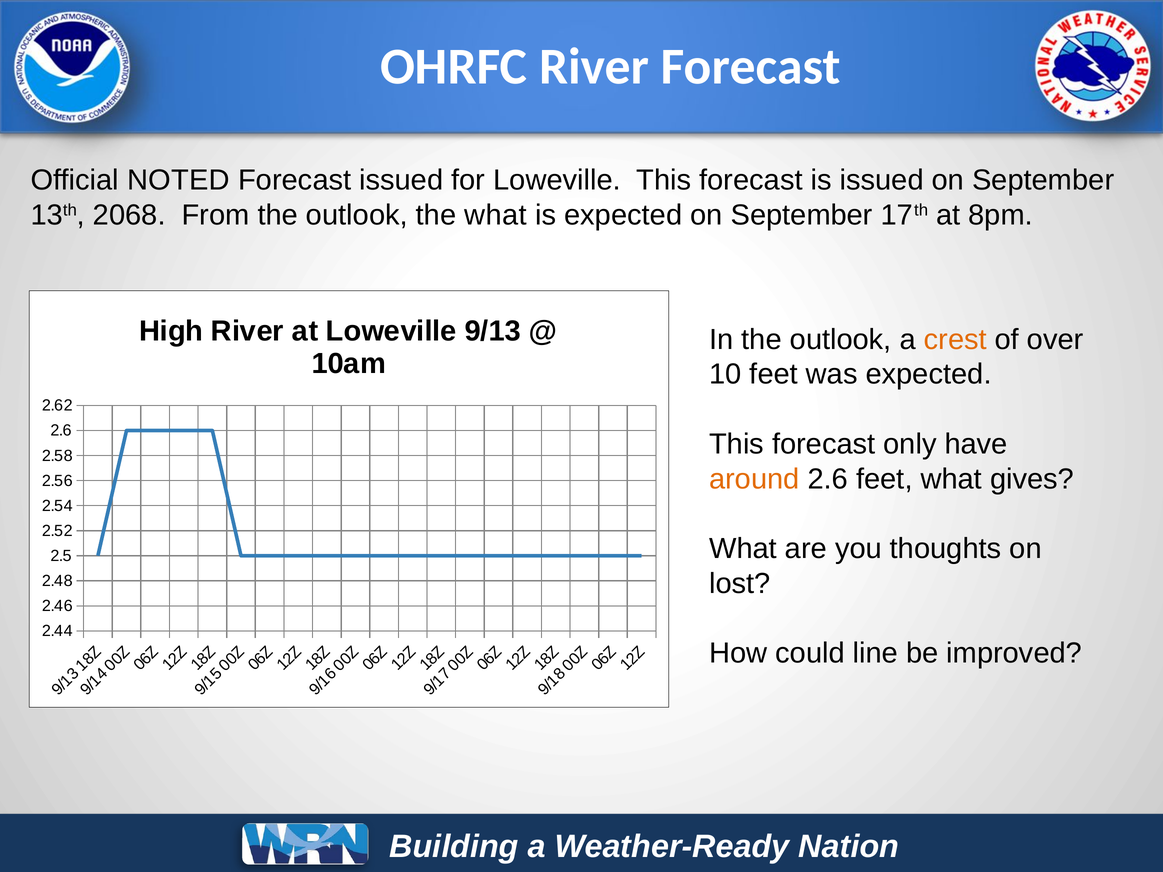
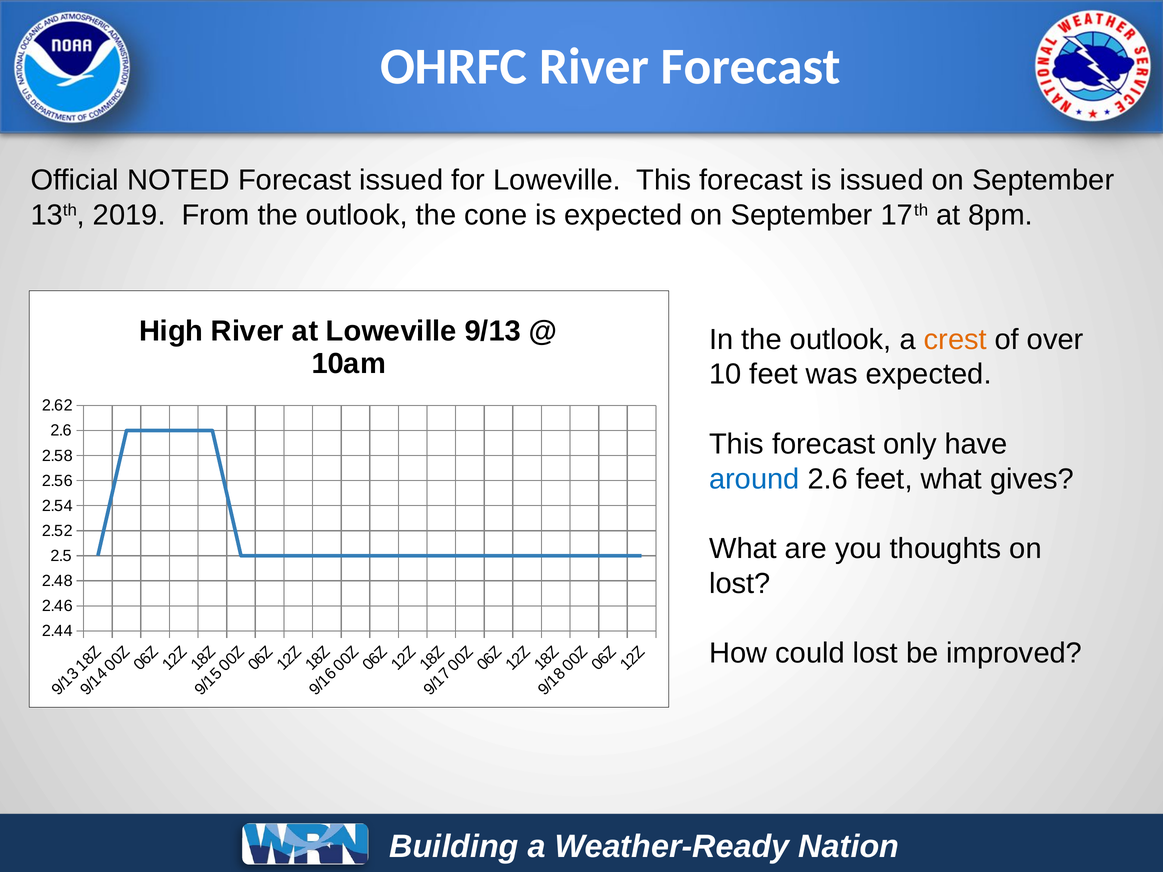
2068: 2068 -> 2019 (129, 215)
the what: what -> cone (496, 215)
around colour: orange -> blue (754, 479)
could line: line -> lost (875, 654)
